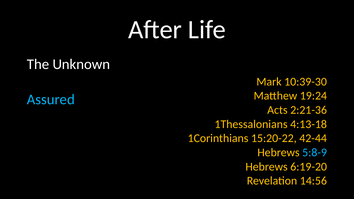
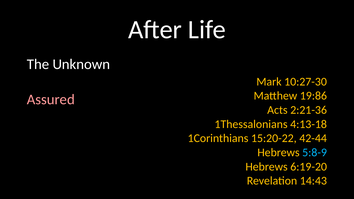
10:39-30: 10:39-30 -> 10:27-30 (306, 82)
19:24: 19:24 -> 19:86 (313, 96)
Assured colour: light blue -> pink (51, 100)
14:56: 14:56 -> 14:43 (313, 181)
